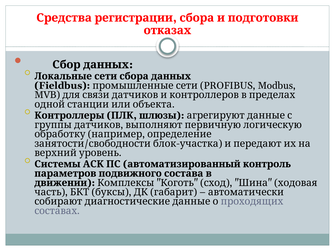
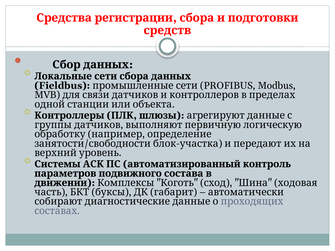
отказах: отказах -> средств (167, 30)
